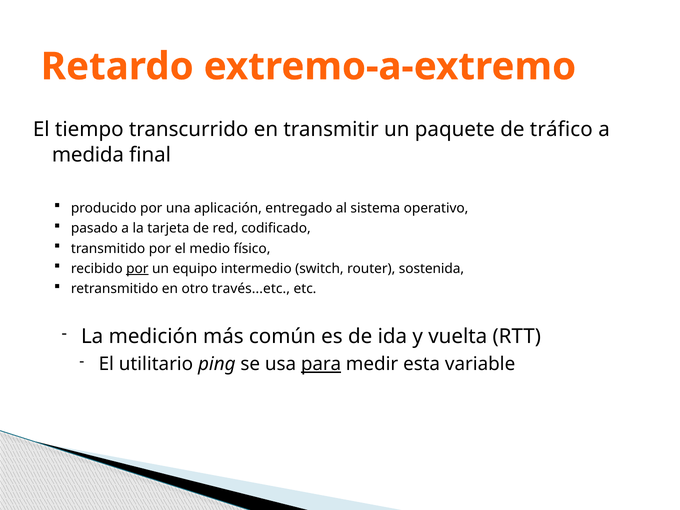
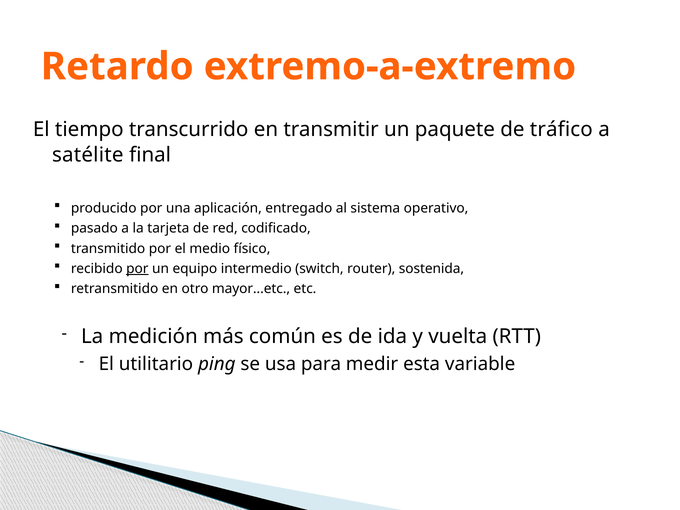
medida: medida -> satélite (88, 155)
través...etc: través...etc -> mayor...etc (251, 289)
para underline: present -> none (321, 364)
